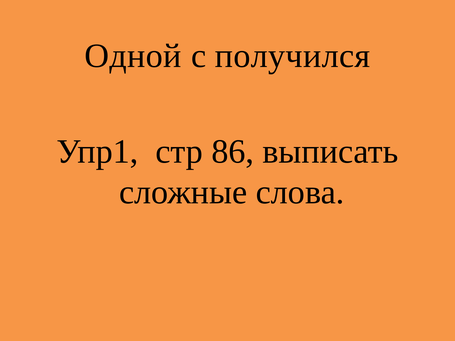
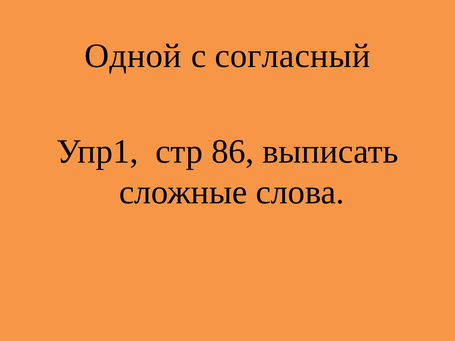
получился: получился -> согласный (293, 56)
